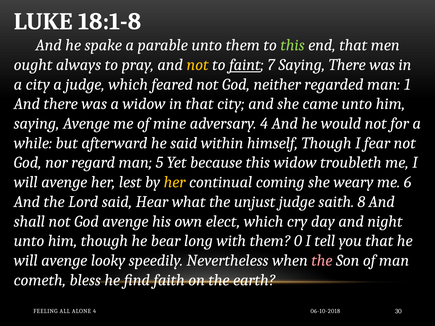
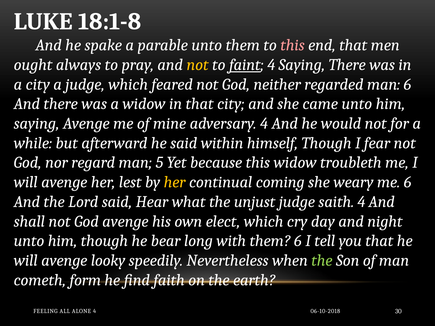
this colour: light green -> pink (292, 45)
faint 7: 7 -> 4 (271, 65)
man 1: 1 -> 6 (407, 84)
saith 8: 8 -> 4 (361, 202)
them 0: 0 -> 6 (298, 241)
the colour: pink -> light green (322, 261)
bless: bless -> form (85, 280)
